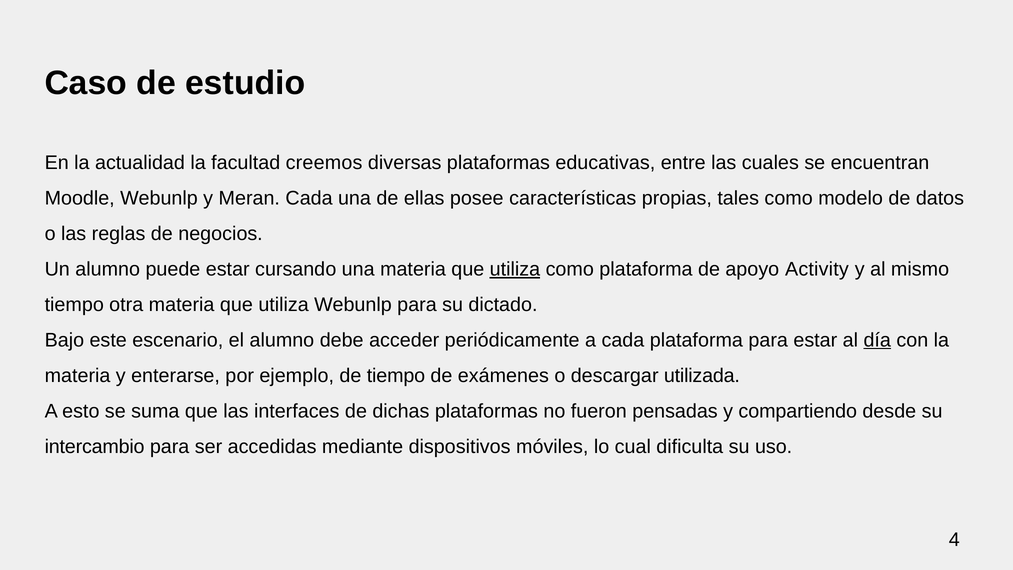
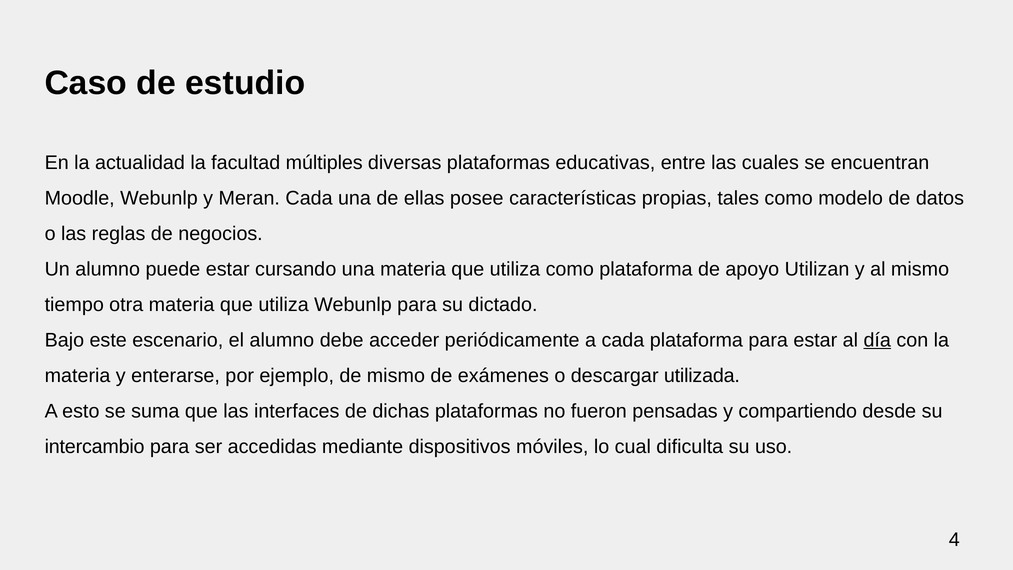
creemos: creemos -> múltiples (324, 163)
utiliza underline: present -> none (515, 269)
Activity: Activity -> Utilizan (817, 269)
de tiempo: tiempo -> mismo (396, 376)
